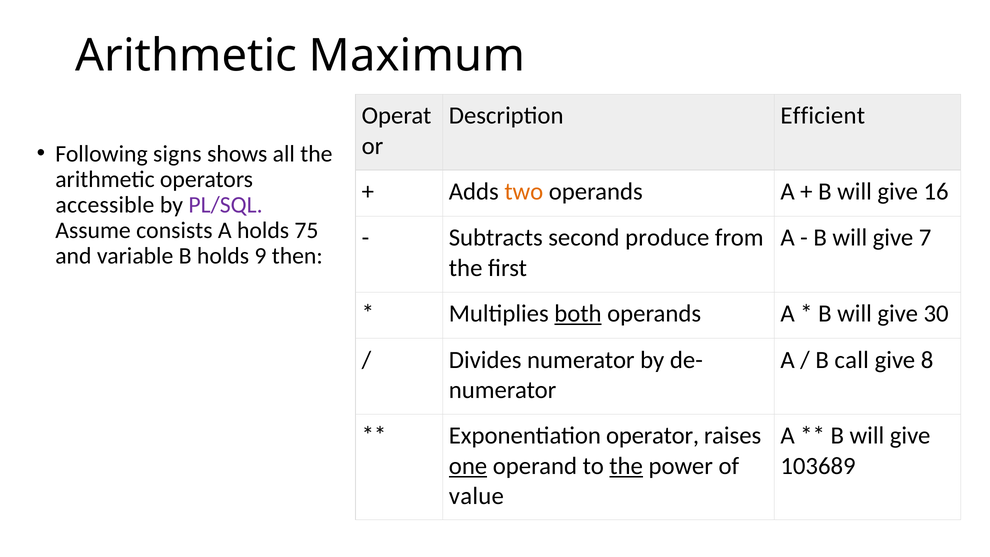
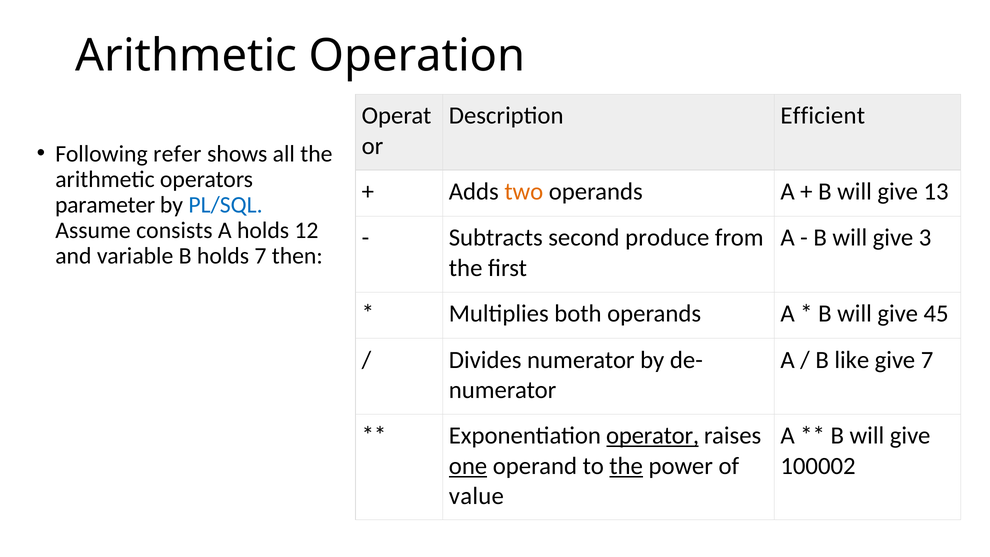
Maximum: Maximum -> Operation (417, 56)
signs: signs -> refer (177, 154)
16: 16 -> 13 (936, 192)
accessible: accessible -> parameter (105, 205)
PL/SQL colour: purple -> blue (226, 205)
75: 75 -> 12 (306, 230)
7: 7 -> 3 (925, 238)
holds 9: 9 -> 7 (260, 256)
both underline: present -> none (578, 314)
30: 30 -> 45 (936, 314)
call: call -> like (852, 360)
give 8: 8 -> 7 (927, 360)
operator underline: none -> present (653, 436)
103689: 103689 -> 100002 (818, 466)
